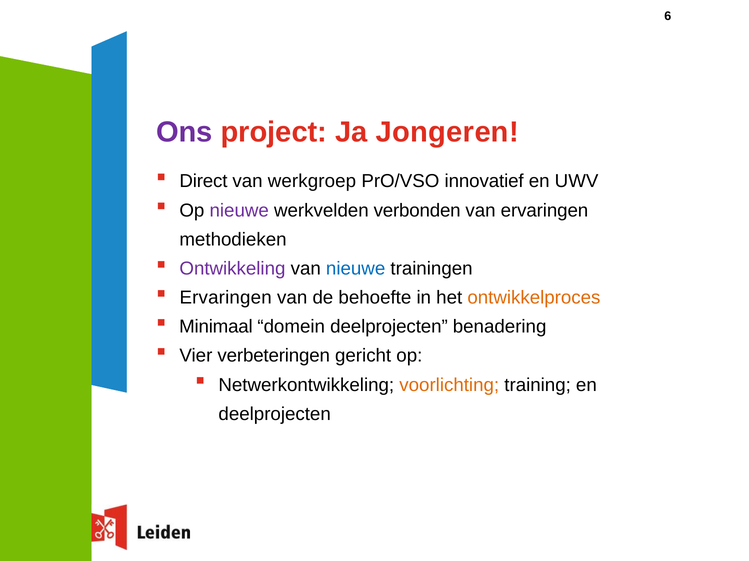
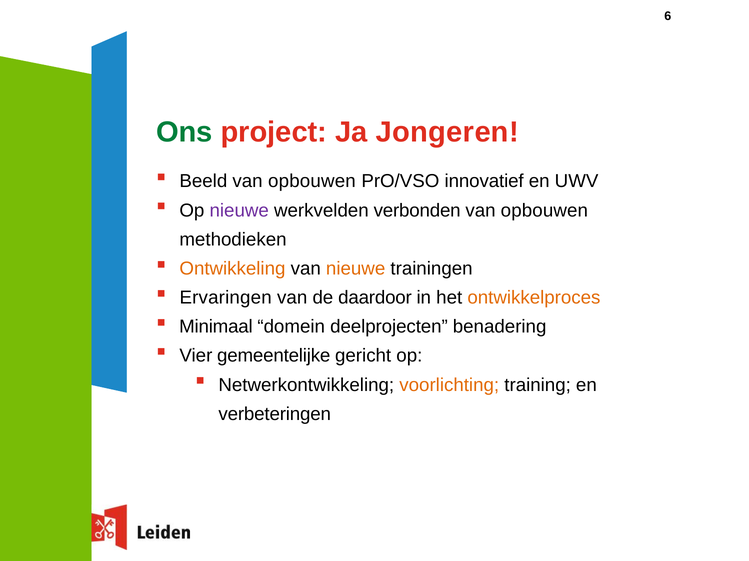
Ons colour: purple -> green (184, 132)
Direct: Direct -> Beeld (203, 181)
werkgroep: werkgroep -> opbouwen (312, 181)
ervaringen: ervaringen -> opbouwen (544, 211)
Ontwikkeling colour: purple -> orange (232, 269)
nieuwe colour: blue -> orange (356, 269)
behoefte: behoefte -> daardoor (375, 298)
verbeteringen: verbeteringen -> gemeentelijke (274, 356)
deelprojecten: deelprojecten -> verbeteringen (275, 415)
